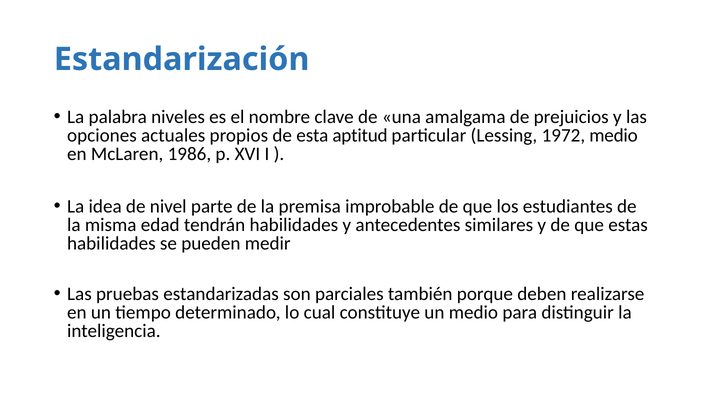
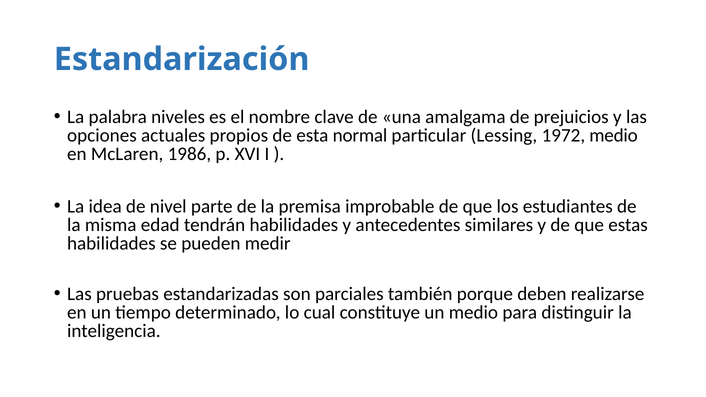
aptitud: aptitud -> normal (360, 135)
